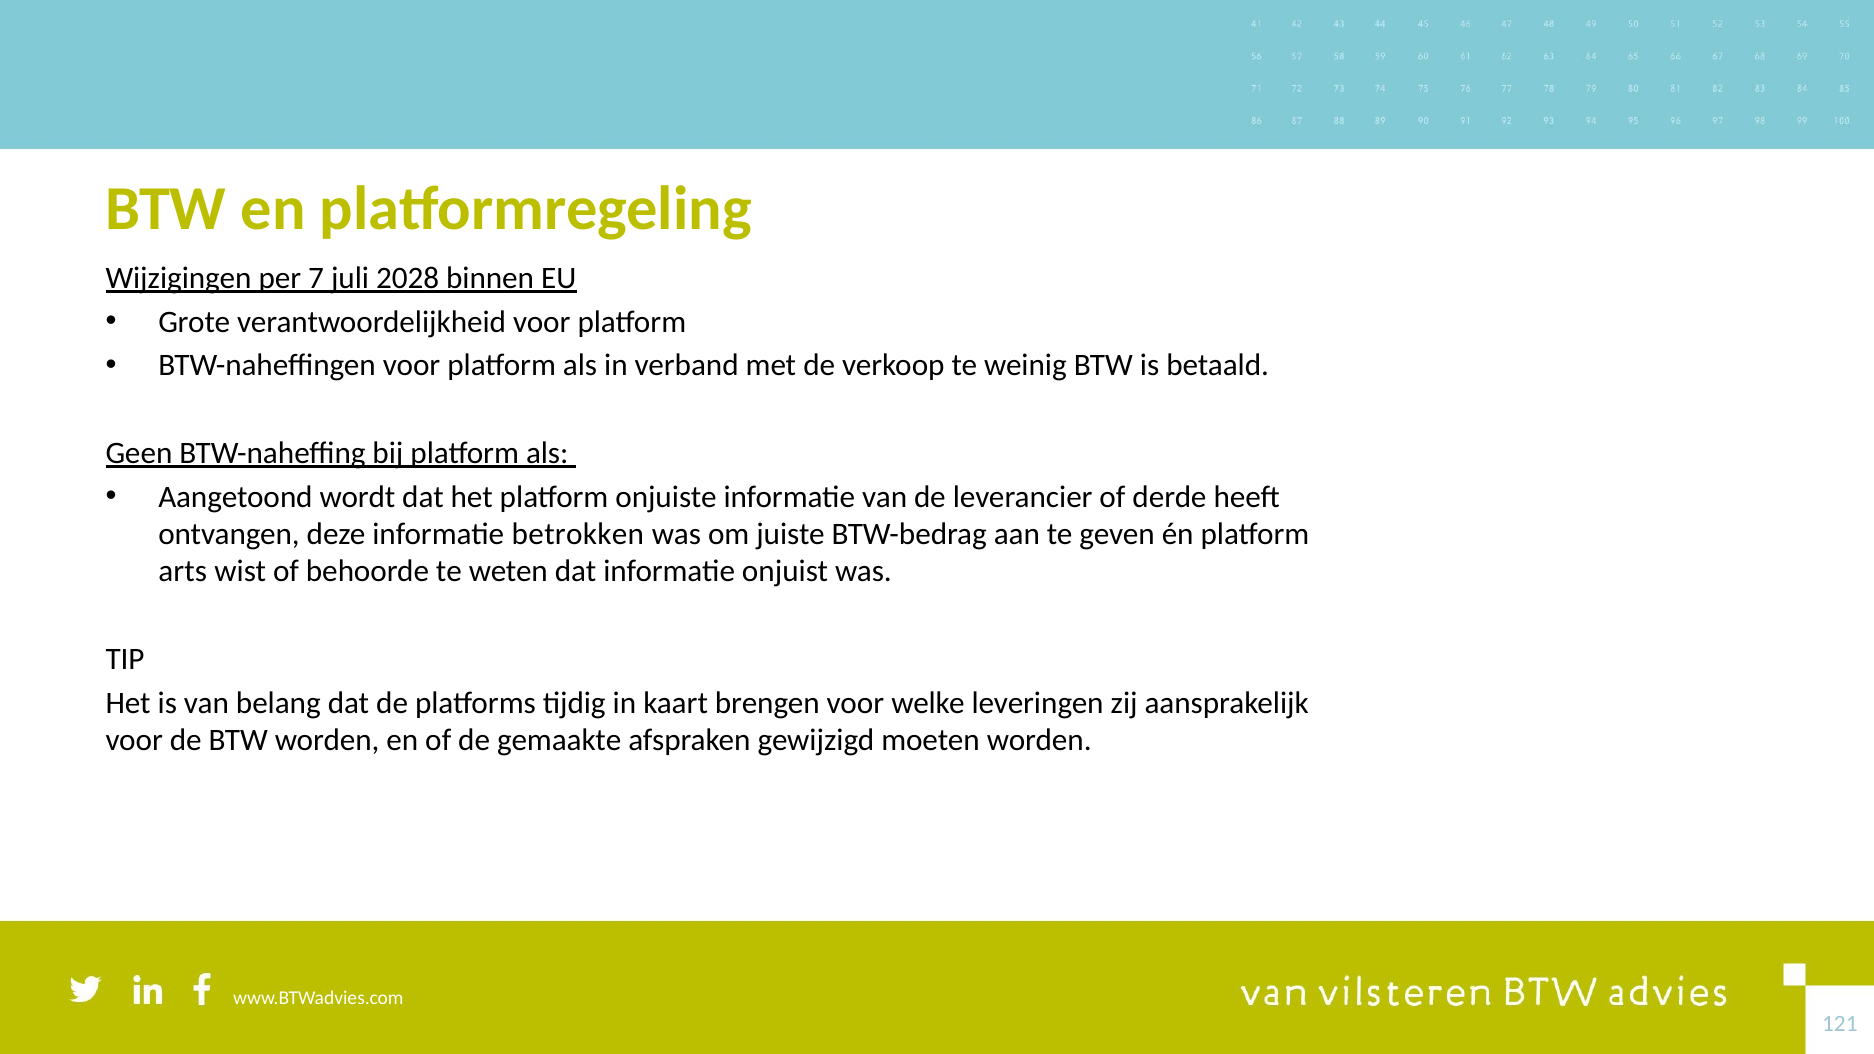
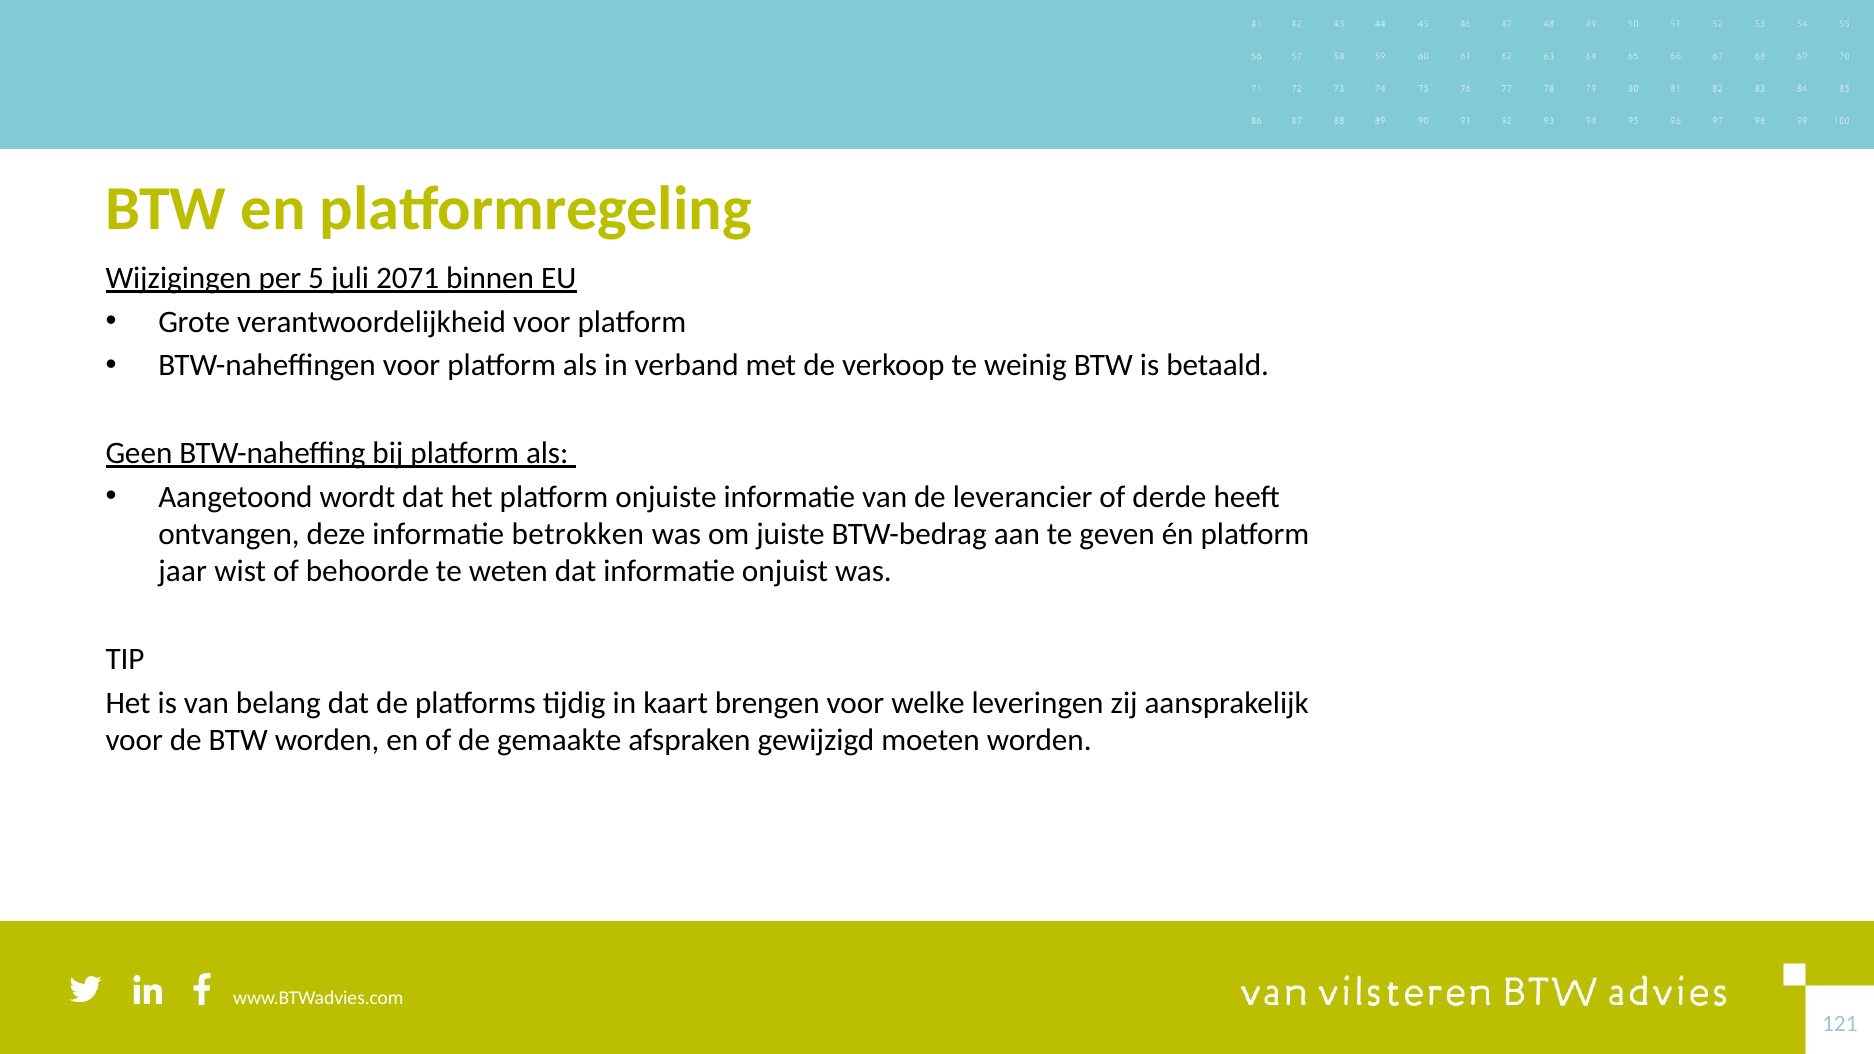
7: 7 -> 5 (316, 278)
2028: 2028 -> 2071 (408, 278)
arts: arts -> jaar (183, 572)
